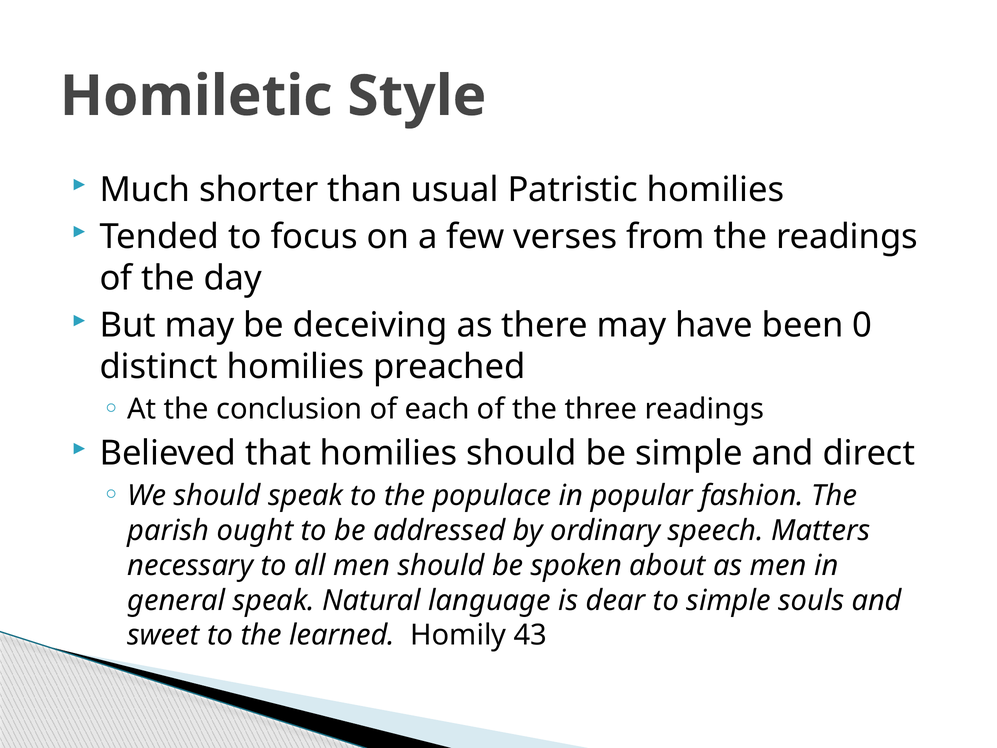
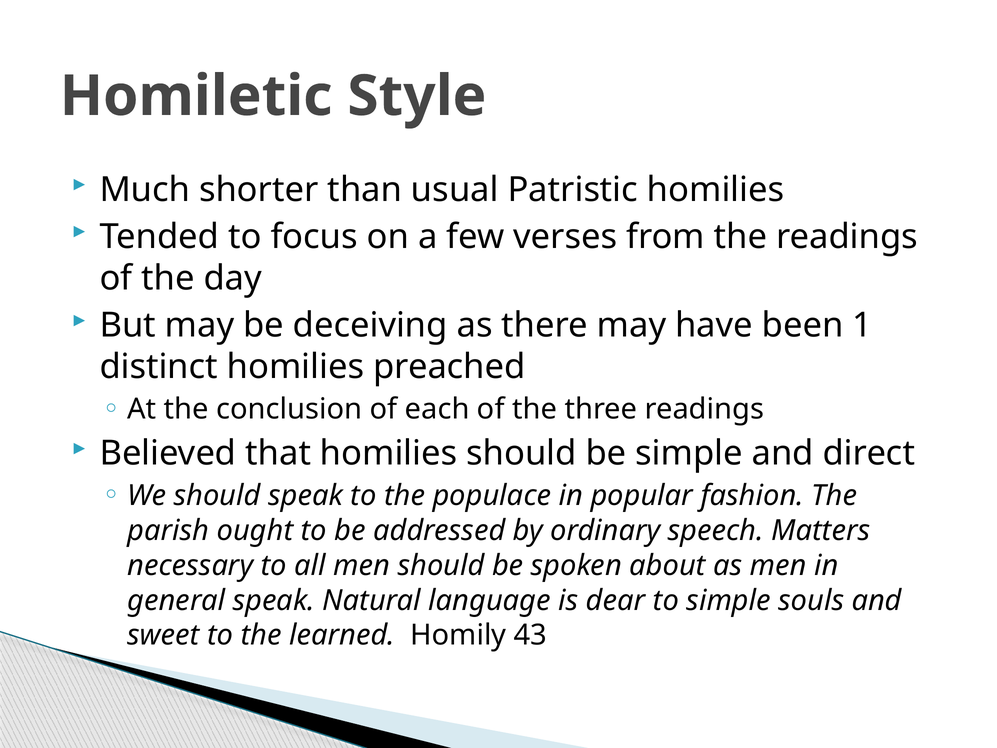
0: 0 -> 1 (862, 325)
